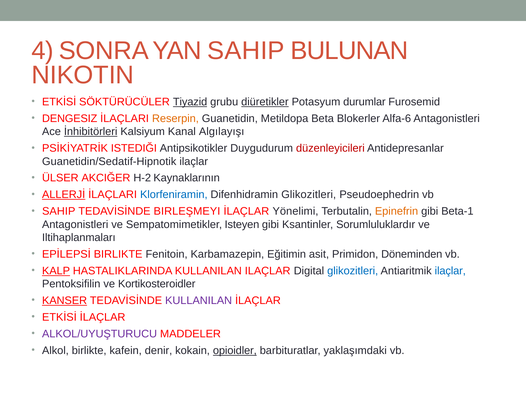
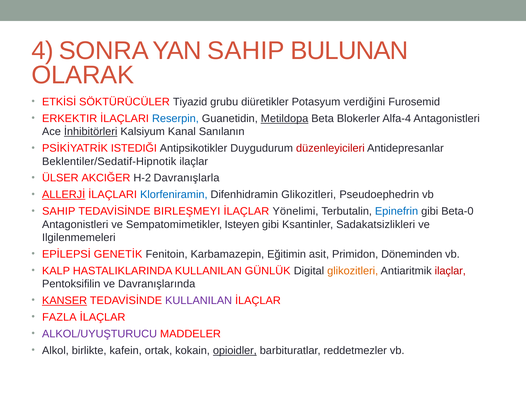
NIKOTIN: NIKOTIN -> OLARAK (83, 75)
Tiyazid underline: present -> none (190, 102)
diüretikler underline: present -> none (265, 102)
durumlar: durumlar -> verdiğini (364, 102)
DENGESIZ: DENGESIZ -> ERKEKTIR (70, 119)
Reserpin colour: orange -> blue (175, 119)
Metildopa underline: none -> present (285, 119)
Alfa-6: Alfa-6 -> Alfa-4 (397, 119)
Algılayışı: Algılayışı -> Sanılanın (222, 132)
Guanetidin/Sedatif-Hipnotik: Guanetidin/Sedatif-Hipnotik -> Beklentiler/Sedatif-Hipnotik (109, 162)
Kaynaklarının: Kaynaklarının -> Davranışlarla (187, 178)
Epinefrin colour: orange -> blue (397, 212)
Beta-1: Beta-1 -> Beta-0 (457, 212)
Sorumluluklardır: Sorumluluklardır -> Sadakatsizlikleri (376, 225)
Iltihaplanmaları: Iltihaplanmaları -> Ilgilenmemeleri (79, 238)
EPİLEPSİ BIRLIKTE: BIRLIKTE -> GENETİK (118, 255)
KALP underline: present -> none (56, 271)
KULLANILAN ILAÇLAR: ILAÇLAR -> GÜNLÜK (268, 271)
glikozitleri colour: blue -> orange (353, 271)
ilaçlar colour: blue -> red (450, 271)
Kortikosteroidler: Kortikosteroidler -> Davranışlarında (157, 284)
ETKİSİ: ETKİSİ -> FAZLA (59, 318)
denir: denir -> ortak (159, 351)
yaklaşımdaki: yaklaşımdaki -> reddetmezler (355, 351)
